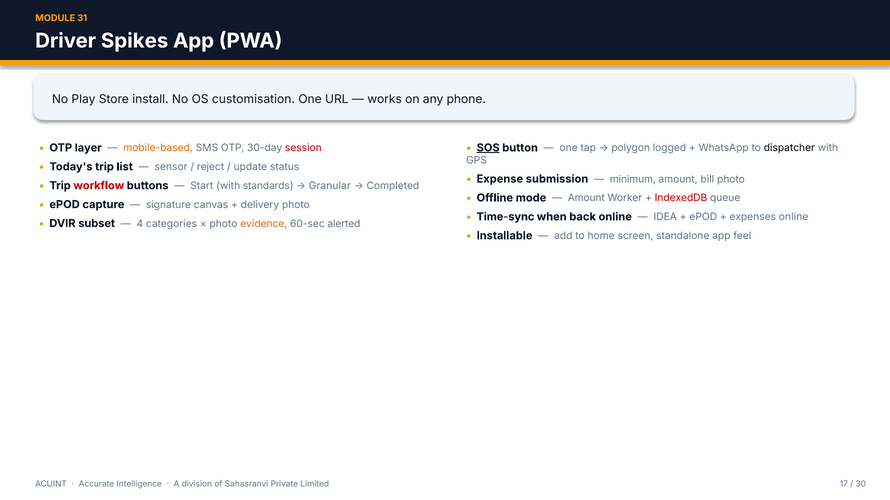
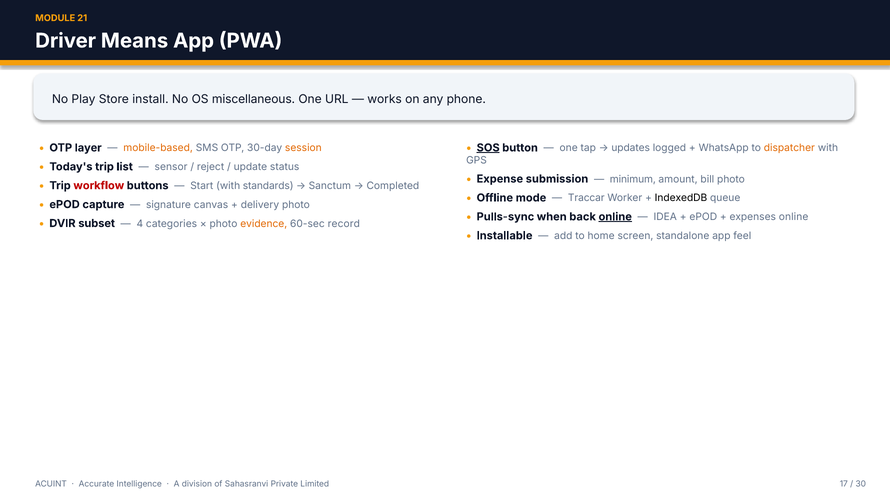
31: 31 -> 21 (82, 18)
Spikes: Spikes -> Means (135, 41)
customisation: customisation -> miscellaneous (254, 99)
session colour: red -> orange (303, 148)
polygon: polygon -> updates (631, 148)
dispatcher colour: black -> orange (789, 148)
Granular: Granular -> Sanctum (330, 186)
Amount: Amount -> Traccar (586, 198)
IndexedDB colour: red -> black (681, 198)
Time-sync: Time-sync -> Pulls-sync (505, 217)
online underline: none -> present (615, 217)
alerted: alerted -> record (344, 224)
